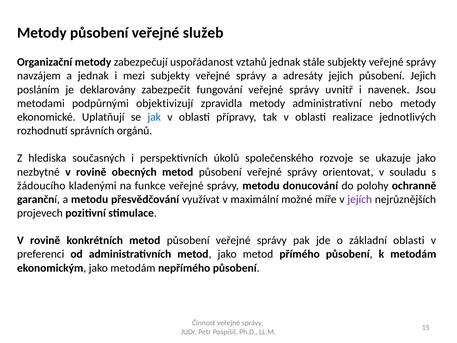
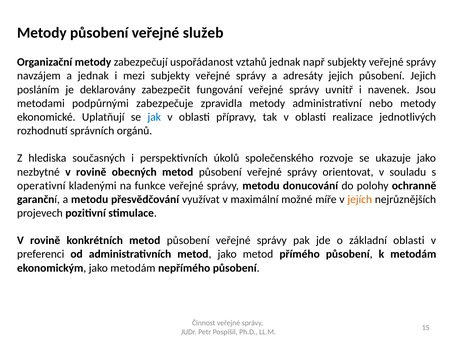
stále: stále -> např (314, 62)
objektivizují: objektivizují -> zabezpečuje (165, 103)
žádoucího: žádoucího -> operativní (41, 185)
jejích colour: purple -> orange (360, 199)
